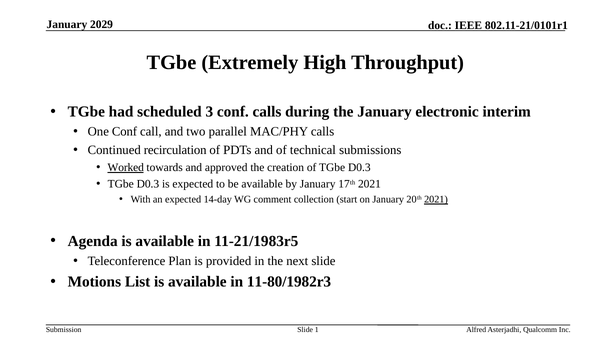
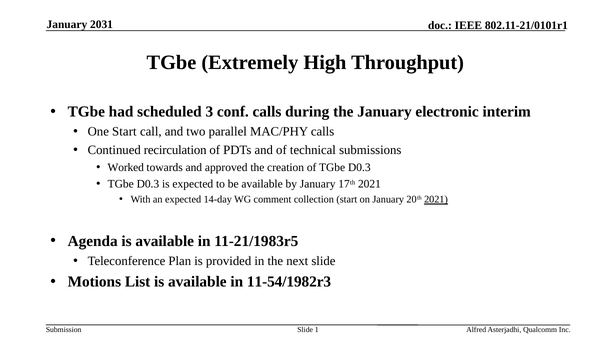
2029: 2029 -> 2031 (102, 24)
One Conf: Conf -> Start (124, 132)
Worked underline: present -> none (126, 167)
11-80/1982r3: 11-80/1982r3 -> 11-54/1982r3 (289, 282)
